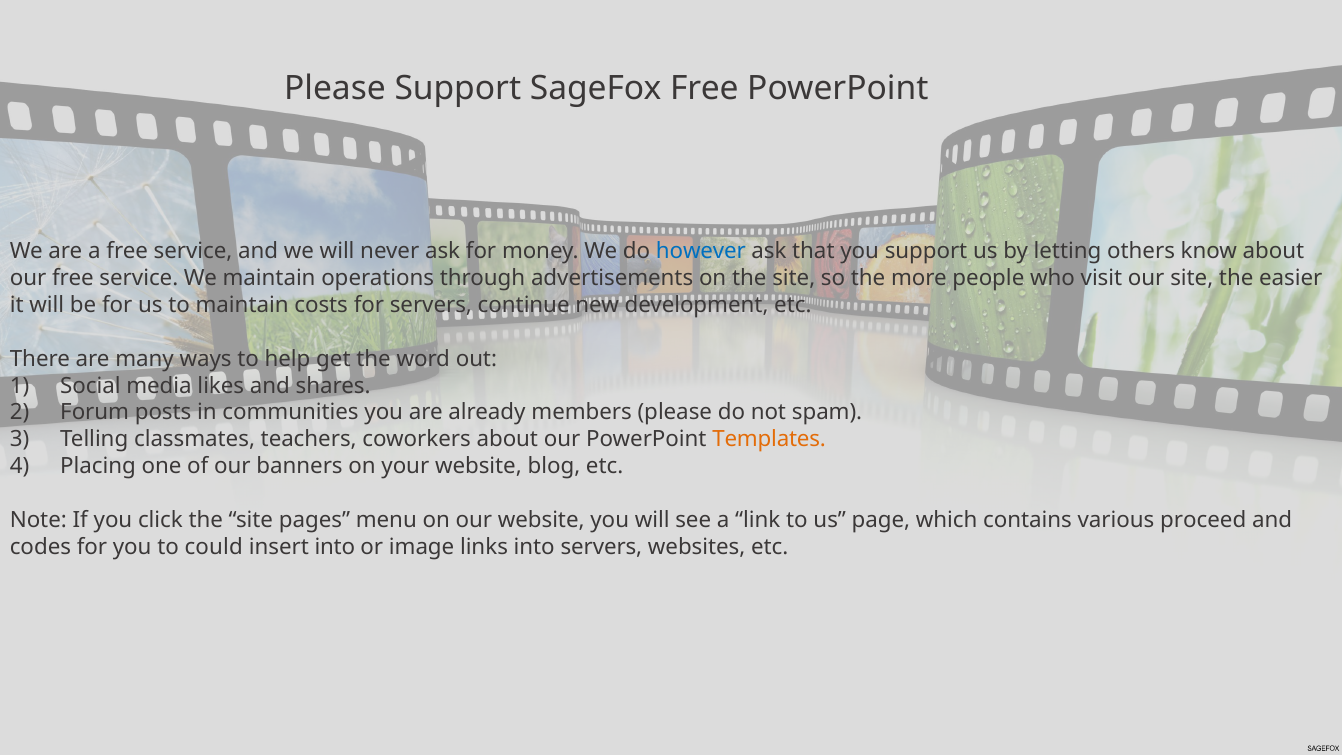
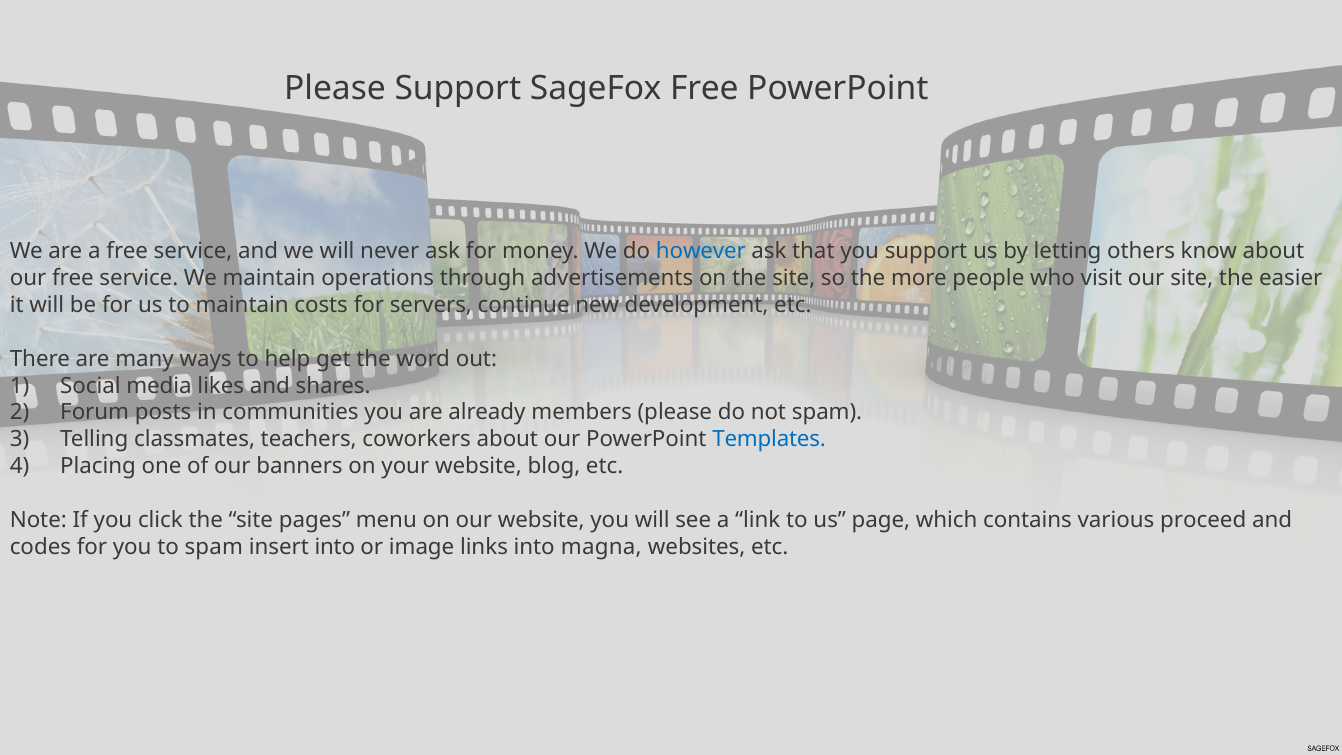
Templates colour: orange -> blue (769, 439)
to could: could -> spam (214, 547)
into servers: servers -> magna (601, 547)
